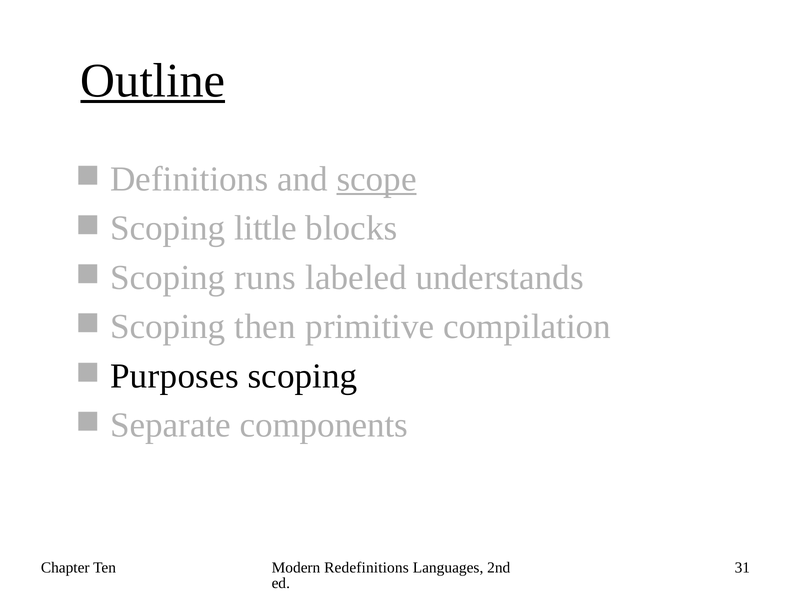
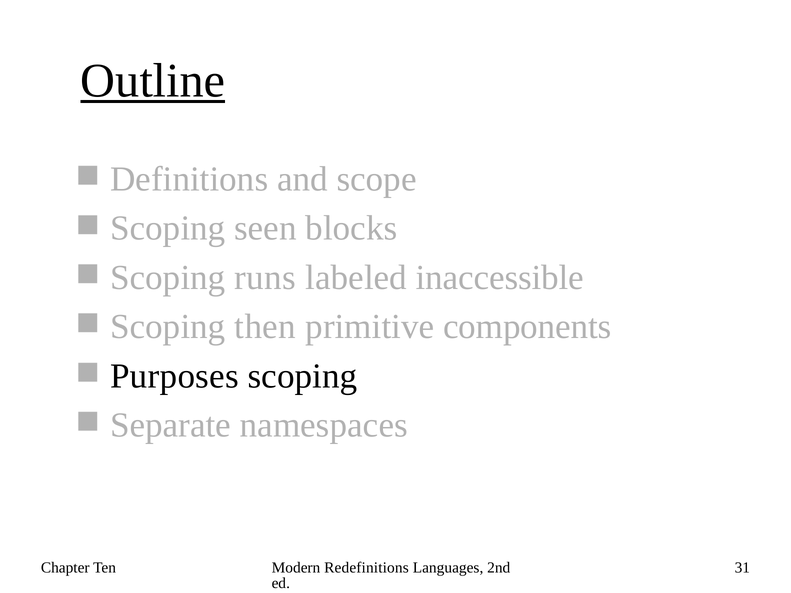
scope underline: present -> none (377, 179)
little: little -> seen (265, 228)
understands: understands -> inaccessible (500, 278)
compilation: compilation -> components (527, 327)
components: components -> namespaces (324, 425)
